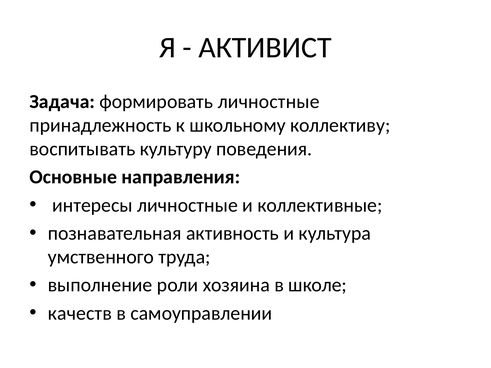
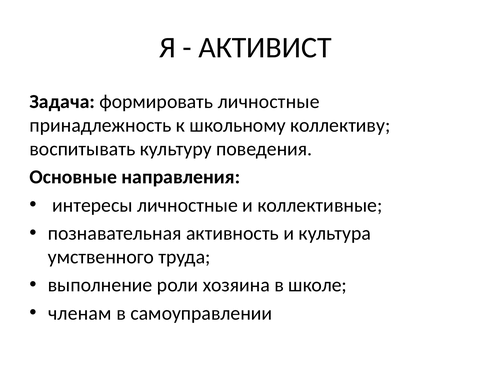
качеств: качеств -> членам (80, 313)
